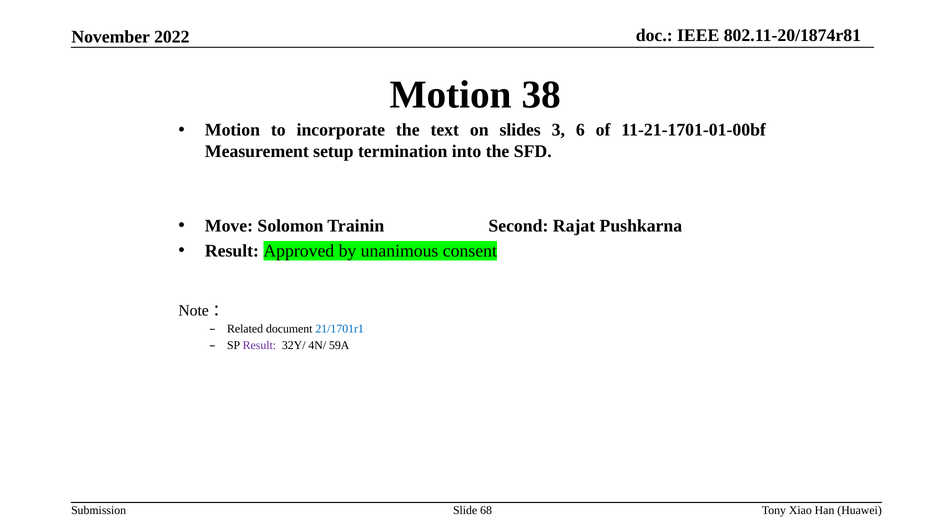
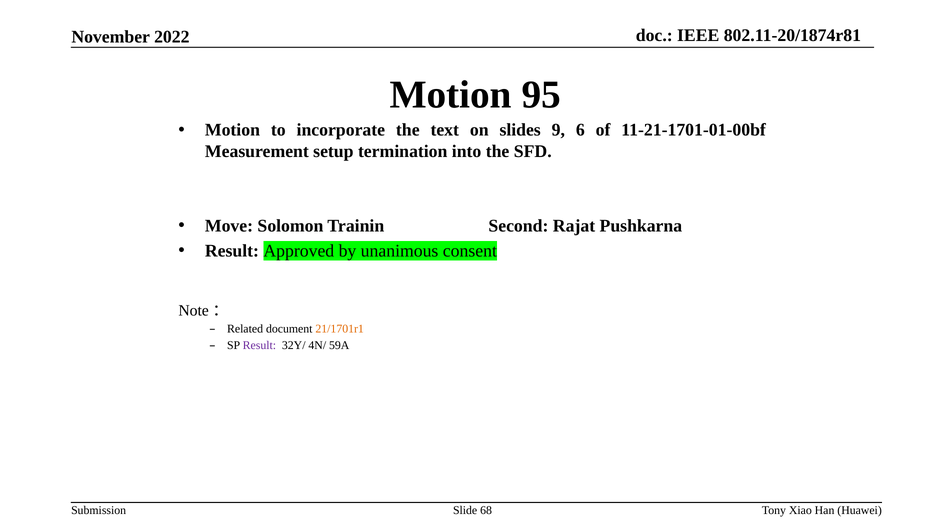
38: 38 -> 95 (541, 95)
3: 3 -> 9 (558, 130)
21/1701r1 colour: blue -> orange (340, 329)
